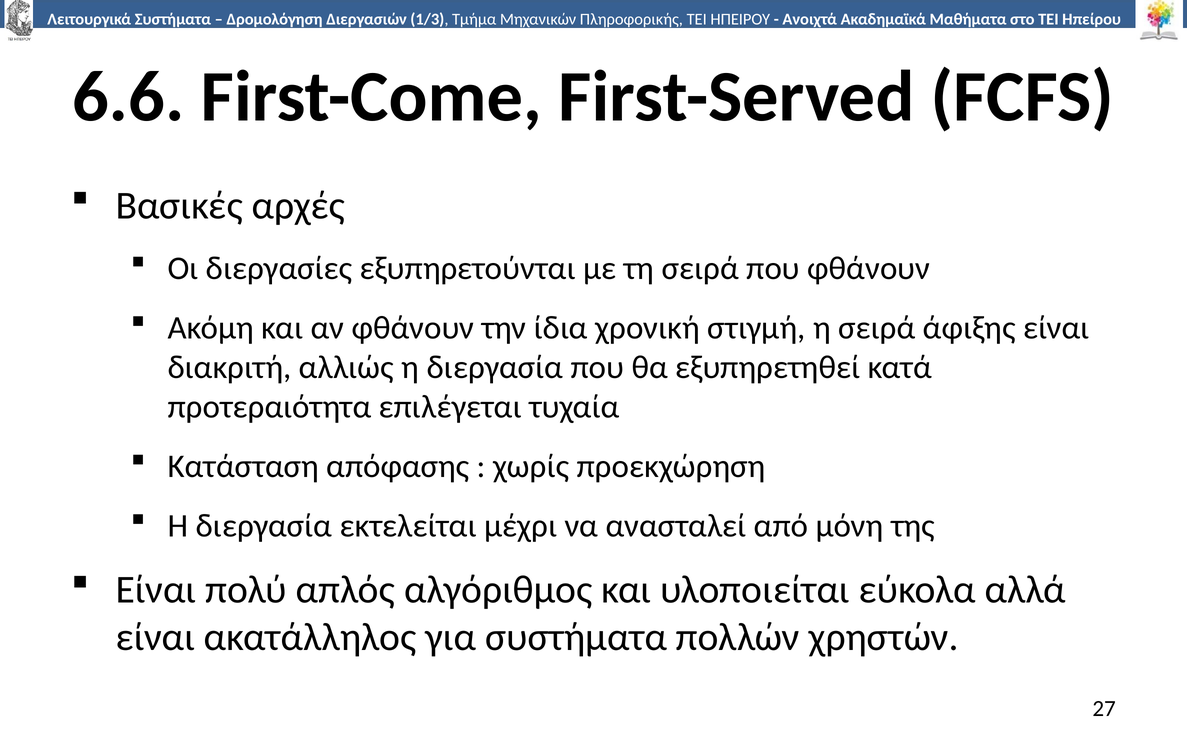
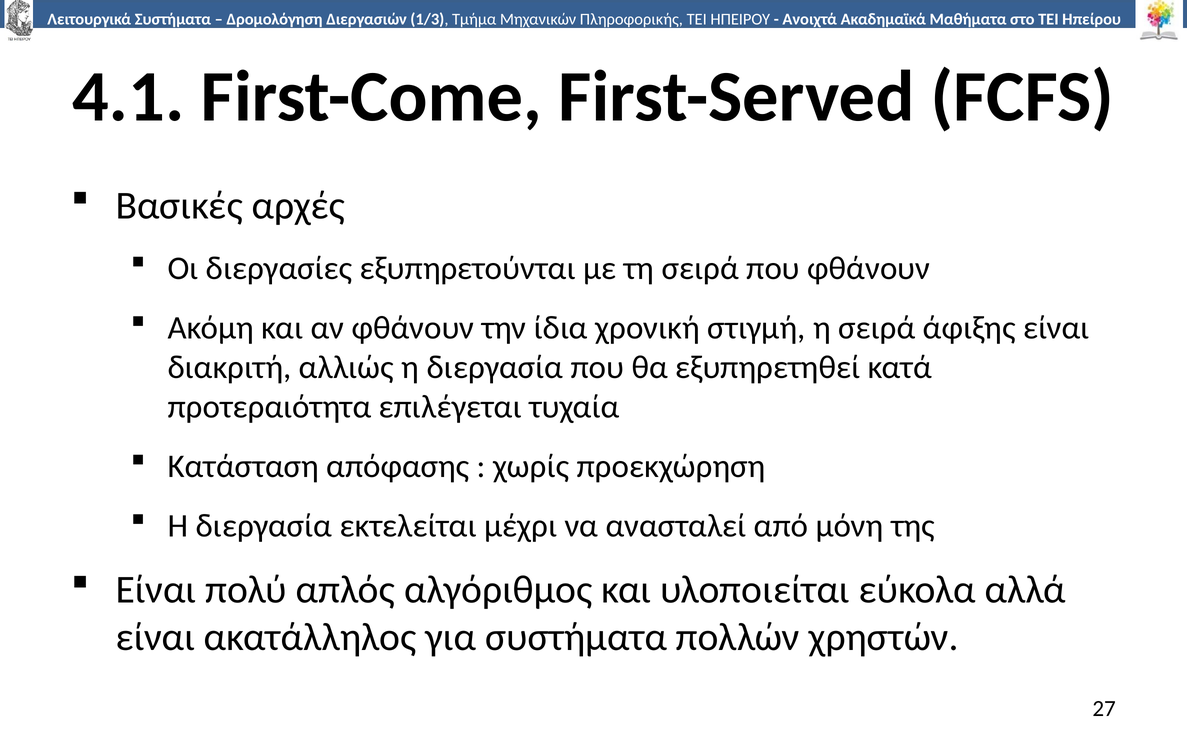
6.6: 6.6 -> 4.1 (128, 97)
